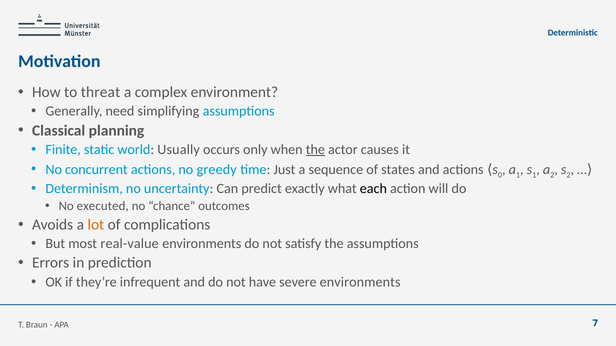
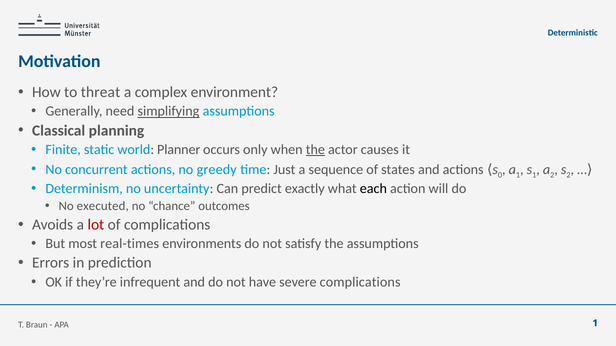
simplifying underline: none -> present (168, 111)
Usually: Usually -> Planner (179, 150)
lot colour: orange -> red (96, 225)
real-value: real-value -> real-times (130, 244)
severe environments: environments -> complications (360, 282)
APA 7: 7 -> 1 (595, 324)
